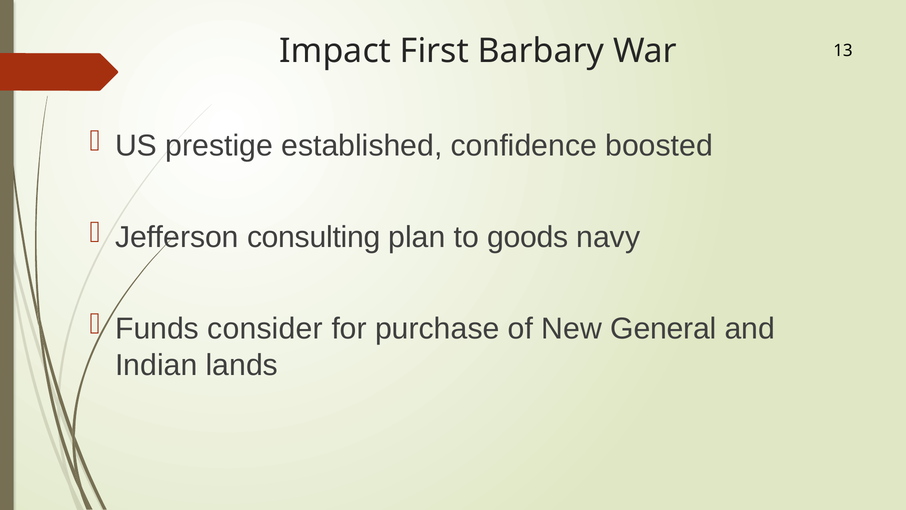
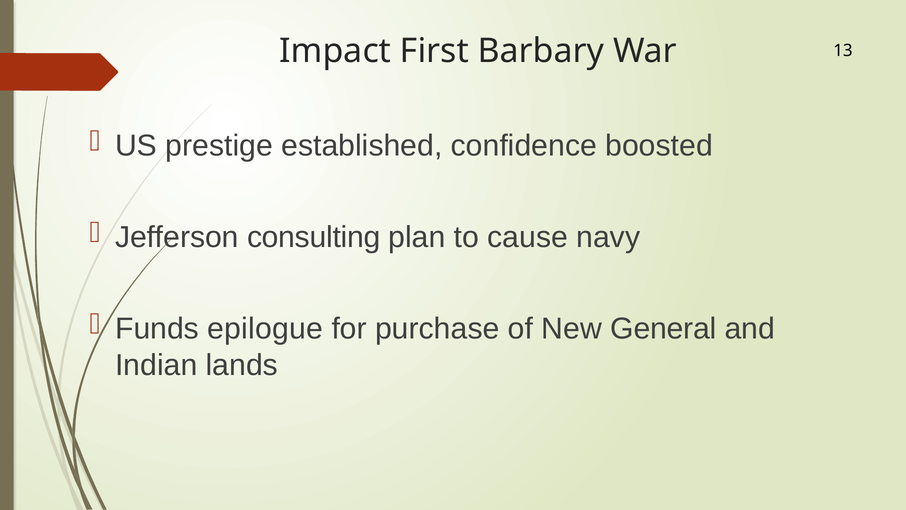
goods: goods -> cause (528, 237)
consider: consider -> epilogue (265, 329)
